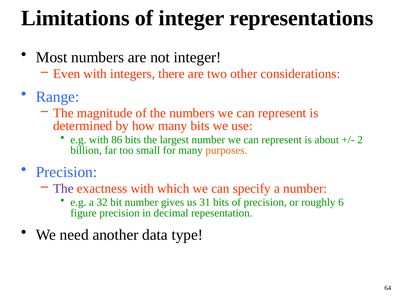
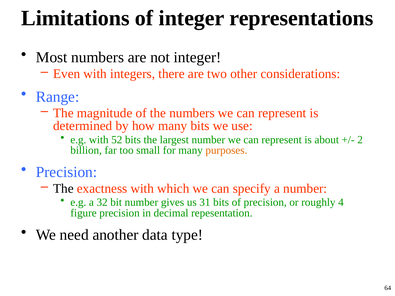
86: 86 -> 52 (117, 140)
The colour: purple -> black (63, 189)
6: 6 -> 4 (341, 203)
